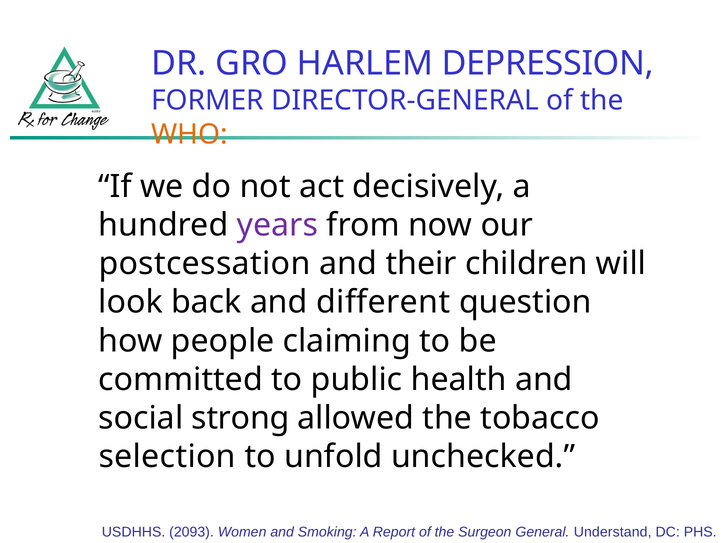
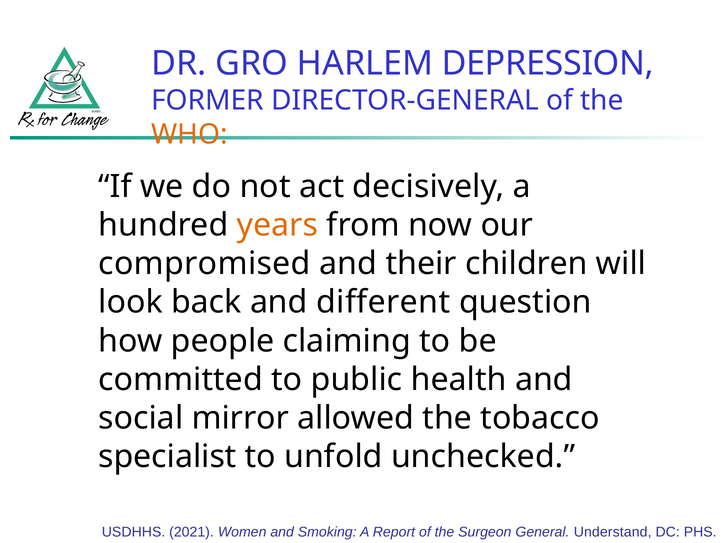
years colour: purple -> orange (277, 225)
postcessation: postcessation -> compromised (205, 264)
strong: strong -> mirror (240, 418)
selection: selection -> specialist (167, 457)
2093: 2093 -> 2021 (192, 532)
